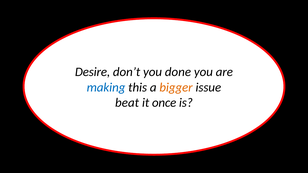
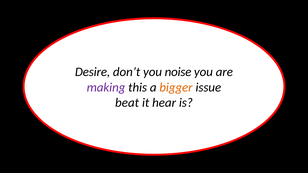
done: done -> noise (178, 72)
making colour: blue -> purple (106, 88)
once: once -> hear (164, 103)
